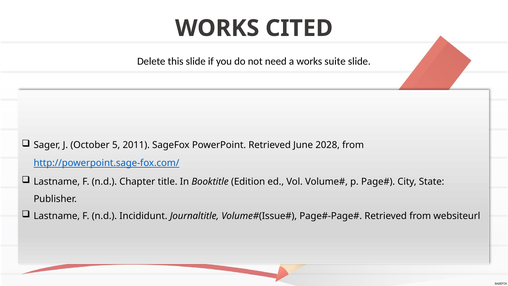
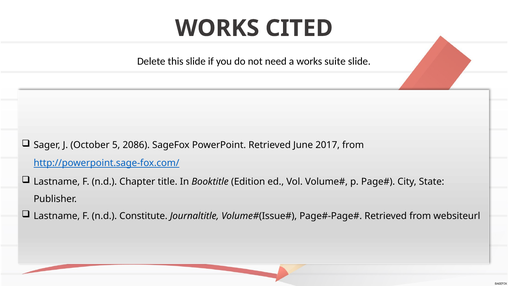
2011: 2011 -> 2086 (136, 145)
2028: 2028 -> 2017 (328, 145)
Incididunt: Incididunt -> Constitute (143, 216)
